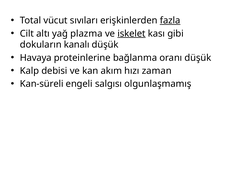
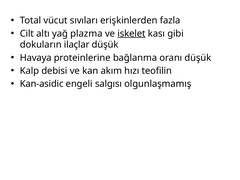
fazla underline: present -> none (170, 20)
kanalı: kanalı -> ilaçlar (77, 45)
zaman: zaman -> teofilin (157, 71)
Kan-süreli: Kan-süreli -> Kan-asidic (42, 84)
